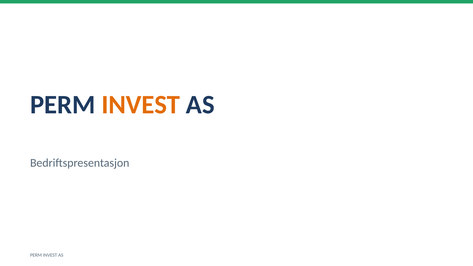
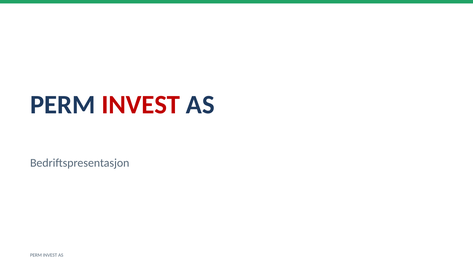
INVEST colour: orange -> red (141, 105)
